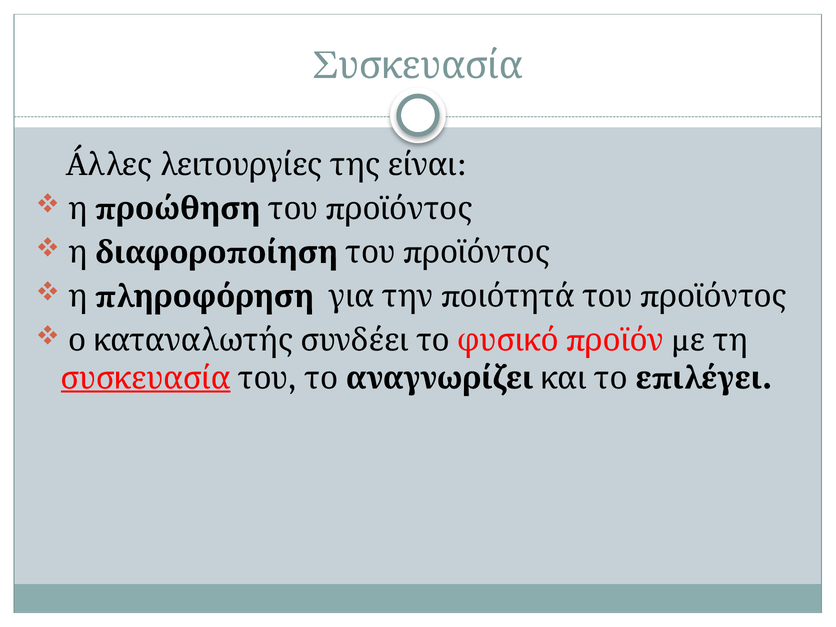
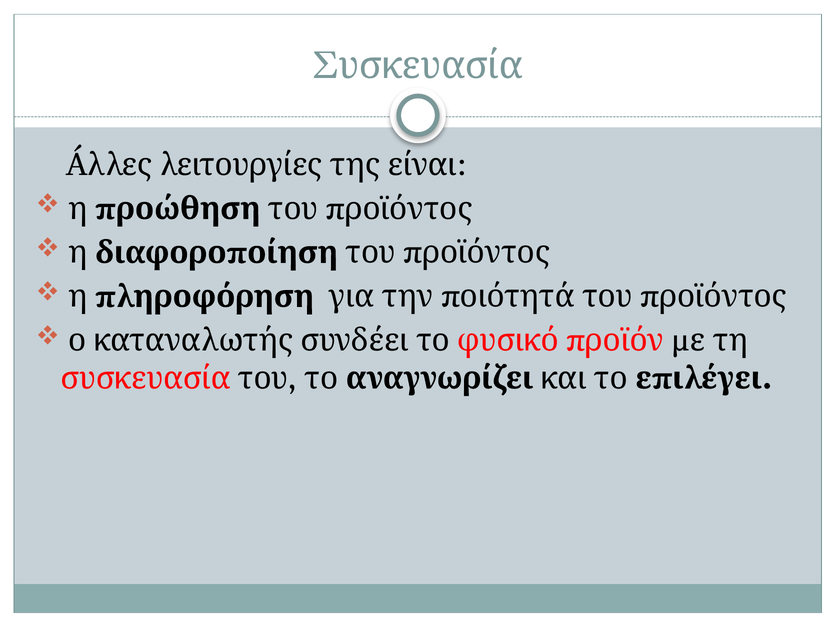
συσκευασία underline: present -> none (146, 378)
